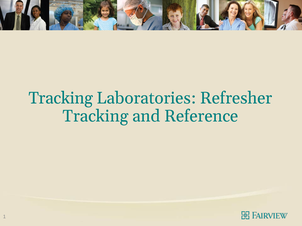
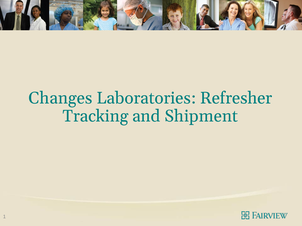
Tracking: Tracking -> Changes (61, 98)
Reference: Reference -> Shipment (201, 116)
